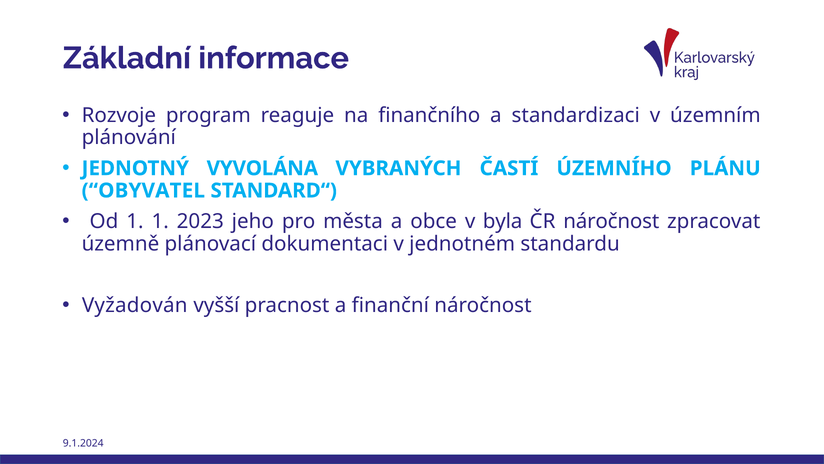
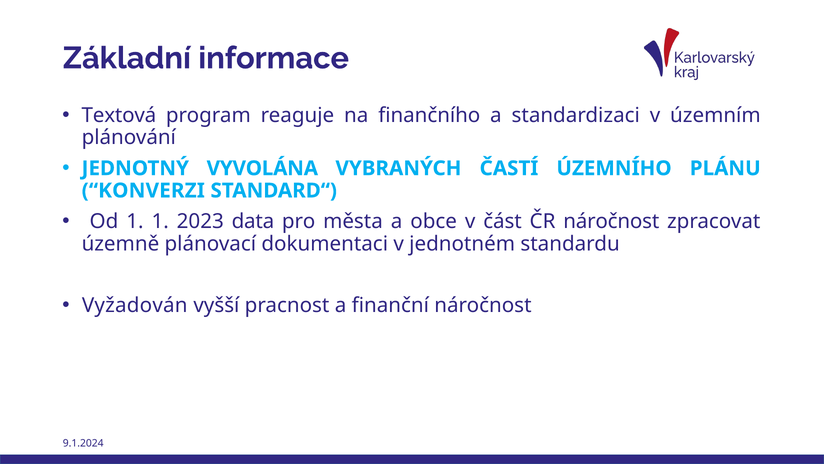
Rozvoje: Rozvoje -> Textová (119, 115)
OBYVATEL: OBYVATEL -> KONVERZI (143, 190)
jeho: jeho -> data (253, 221)
byla: byla -> část (503, 221)
